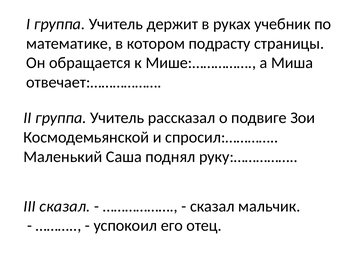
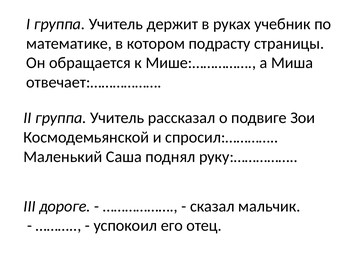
III сказал: сказал -> дороге (65, 206)
